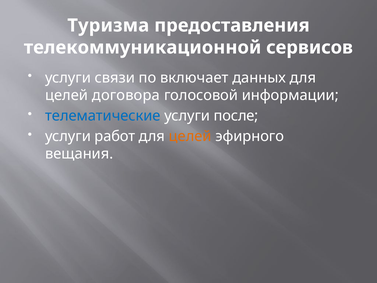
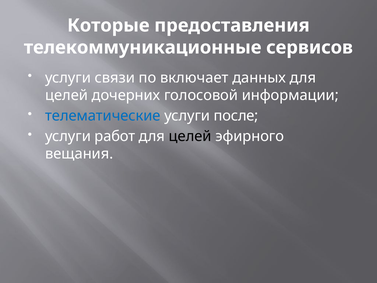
Туризма: Туризма -> Которые (108, 25)
телекоммуникационной: телекоммуникационной -> телекоммуникационные (143, 47)
договора: договора -> дочерних (126, 95)
целей colour: orange -> black (190, 136)
